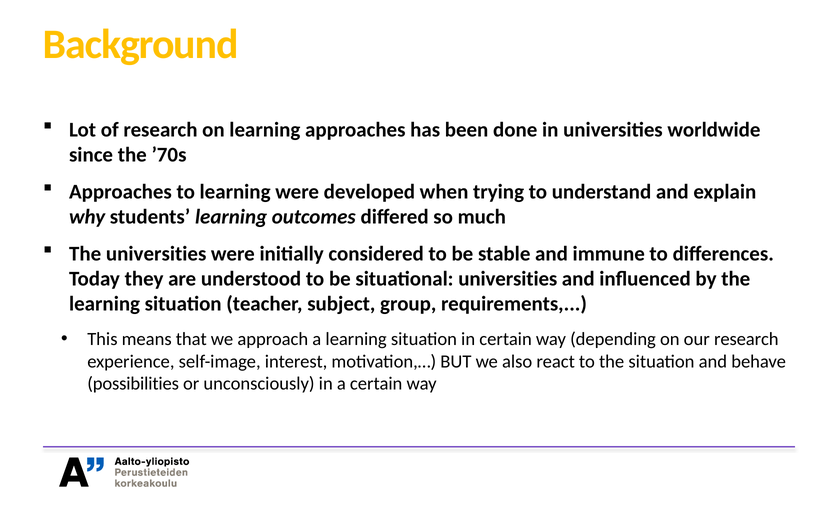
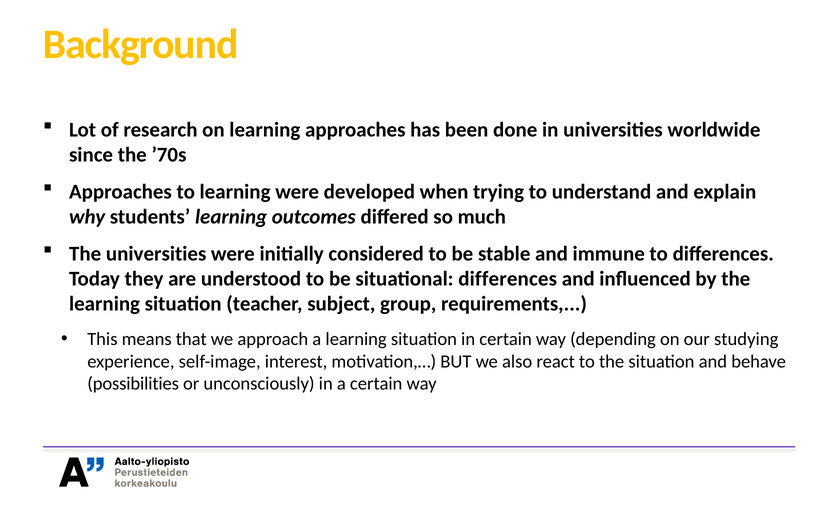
situational universities: universities -> differences (508, 279)
our research: research -> studying (746, 339)
